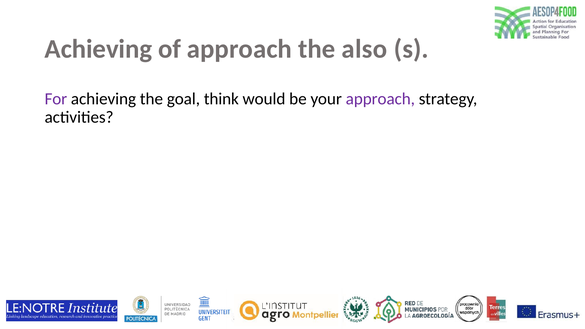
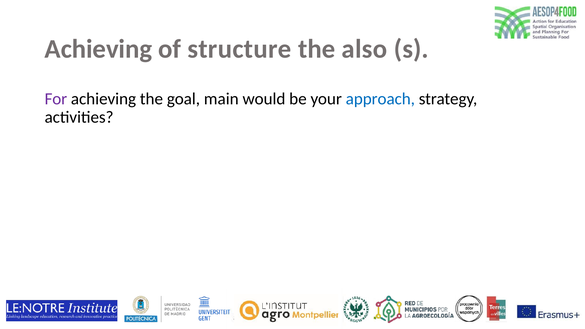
of approach: approach -> structure (239, 49)
think: think -> main (221, 99)
approach colour: purple -> blue (380, 99)
